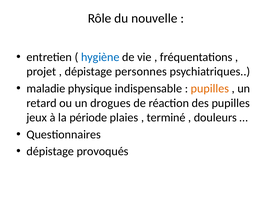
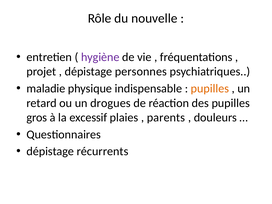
hygiène colour: blue -> purple (100, 57)
jeux: jeux -> gros (37, 118)
période: période -> excessif (88, 118)
terminé: terminé -> parents (166, 118)
provoqués: provoqués -> récurrents (103, 151)
